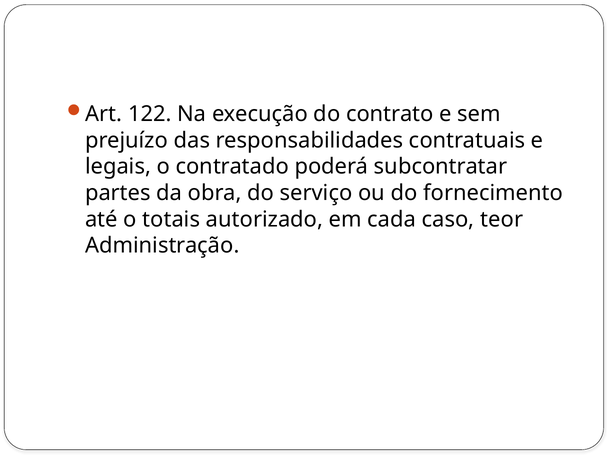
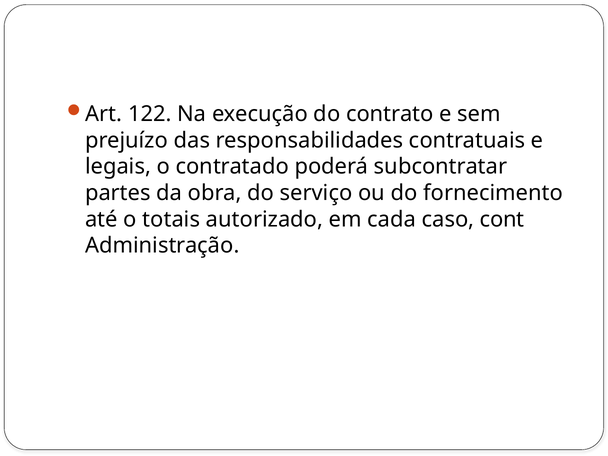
teor: teor -> cont (502, 219)
